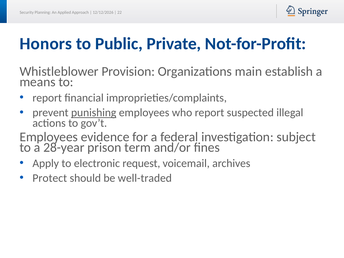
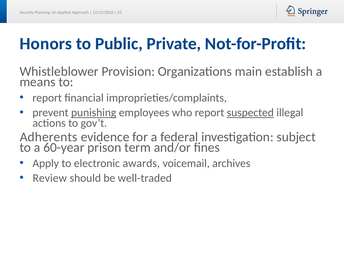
suspected underline: none -> present (250, 113)
Employees: Employees -> Adherents (49, 137)
28-year: 28-year -> 60-year (64, 147)
request: request -> awards (141, 163)
Protect: Protect -> Review (50, 178)
